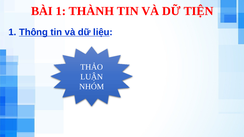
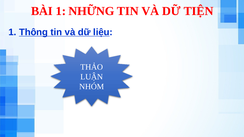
THÀNH: THÀNH -> NHỮNG (91, 11)
